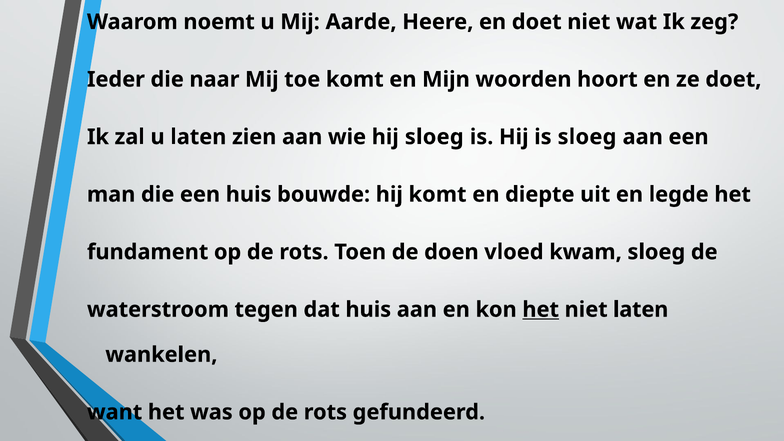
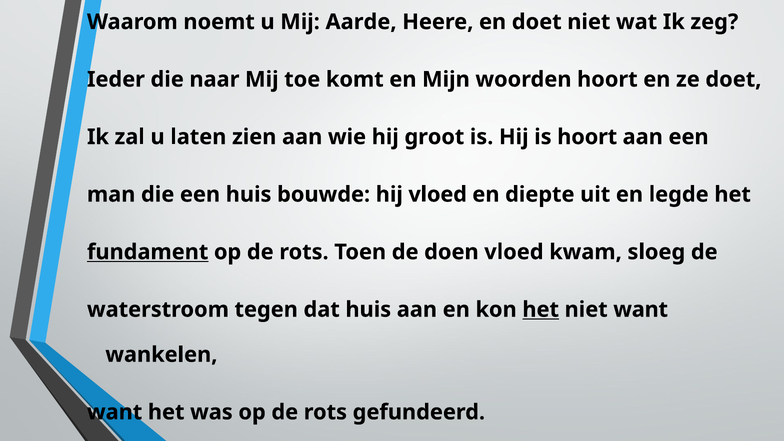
hij sloeg: sloeg -> groot (434, 137)
is sloeg: sloeg -> hoort (587, 137)
hij komt: komt -> vloed (438, 194)
fundament underline: none -> present (148, 252)
niet laten: laten -> want (641, 310)
